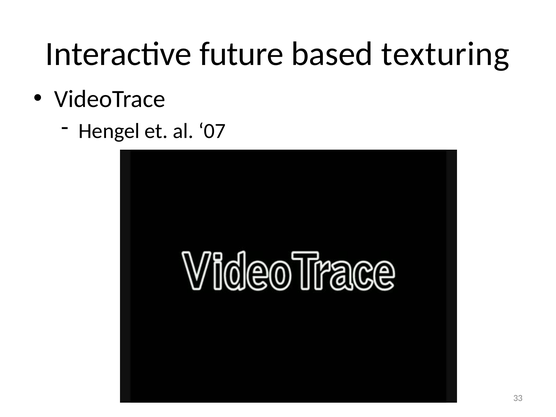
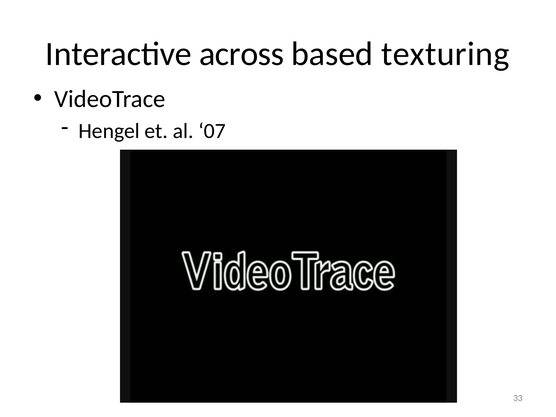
future: future -> across (242, 54)
